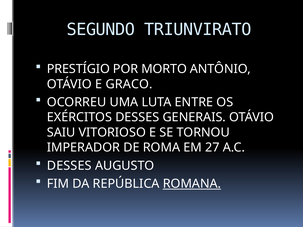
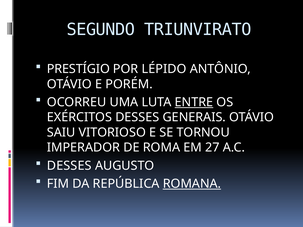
MORTO: MORTO -> LÉPIDO (164, 69)
GRACO: GRACO -> PORÉM (129, 84)
ENTRE underline: none -> present (194, 102)
